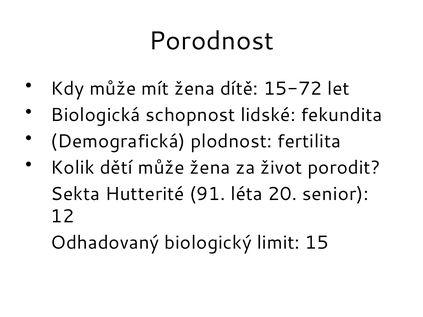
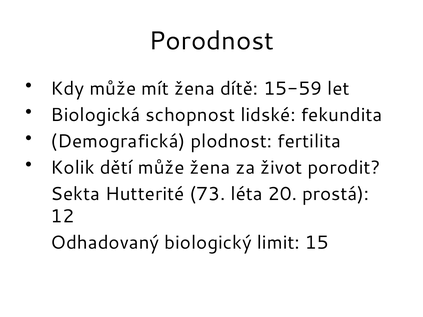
15-72: 15-72 -> 15-59 (293, 89)
91: 91 -> 73 (207, 194)
senior: senior -> prostá (336, 194)
